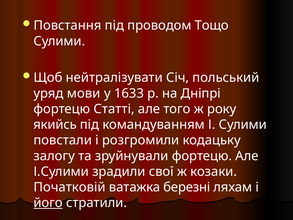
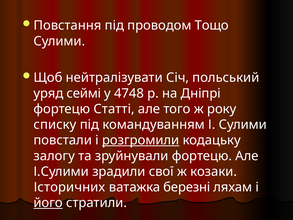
мови: мови -> сеймі (84, 93)
1633: 1633 -> 4748 (129, 93)
якийсь: якийсь -> списку (55, 124)
розгромили underline: none -> present (141, 140)
Початковій: Початковій -> Історичних (69, 187)
